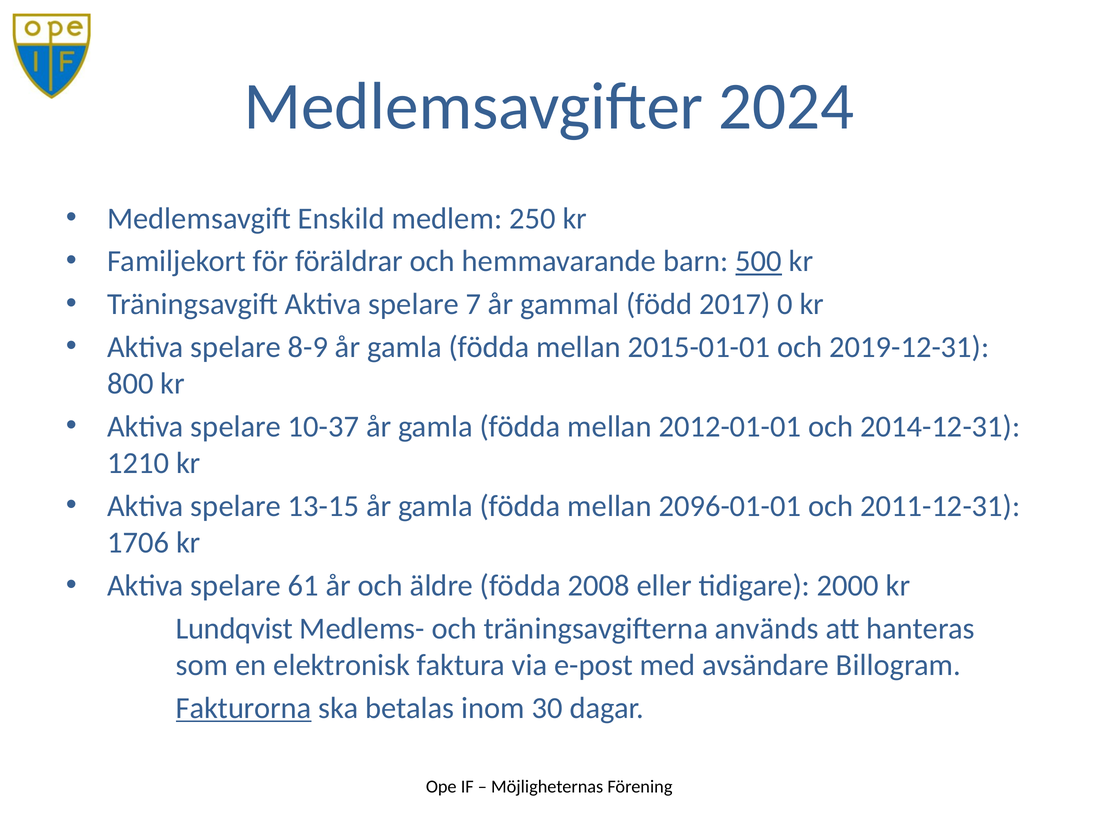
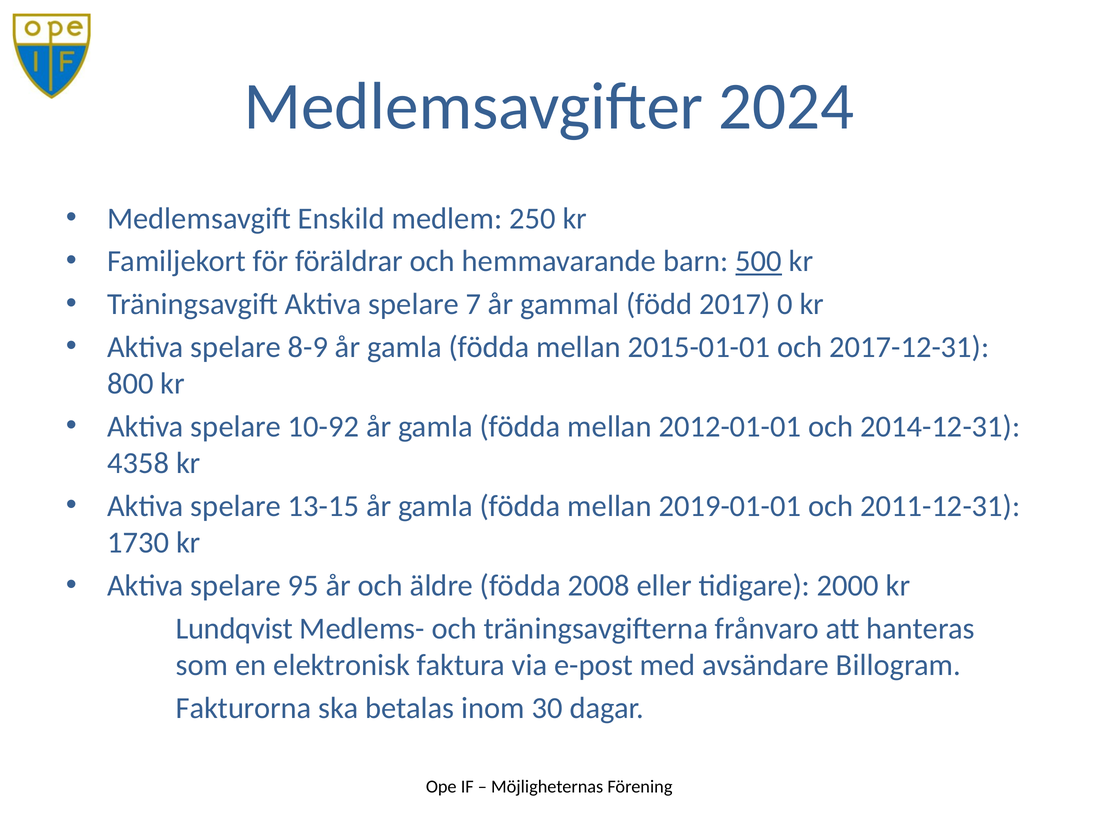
2019-12-31: 2019-12-31 -> 2017-12-31 (909, 347)
10-37: 10-37 -> 10-92 (323, 426)
1210: 1210 -> 4358 (138, 463)
2096-01-01: 2096-01-01 -> 2019-01-01 (730, 506)
1706: 1706 -> 1730 (138, 542)
61: 61 -> 95 (303, 585)
används: används -> frånvaro (767, 628)
Fakturorna underline: present -> none (244, 707)
